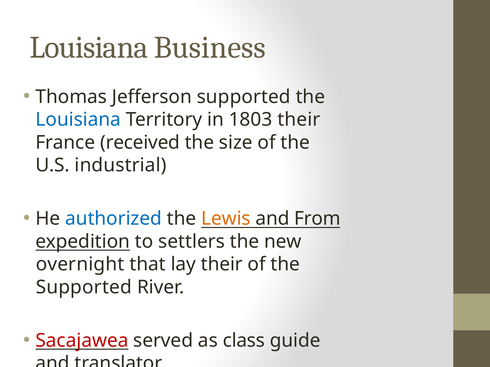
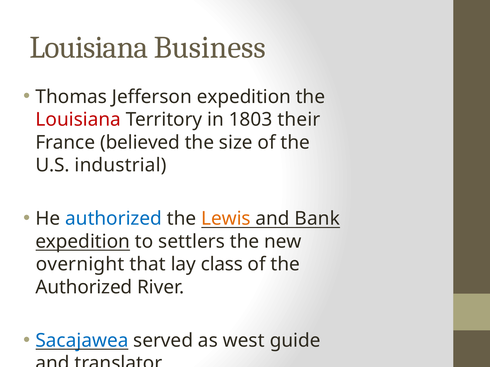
Jefferson supported: supported -> expedition (244, 97)
Louisiana colour: blue -> red (78, 120)
received: received -> believed (140, 143)
From: From -> Bank (317, 219)
lay their: their -> class (222, 265)
Supported: Supported -> Authorized (84, 288)
Sacajawea colour: red -> blue (82, 341)
class: class -> west (244, 341)
